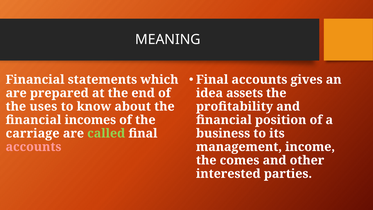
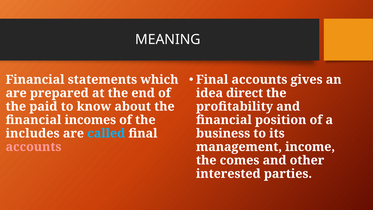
assets: assets -> direct (245, 93)
uses: uses -> paid (43, 106)
carriage: carriage -> includes (33, 133)
called colour: light green -> light blue (106, 133)
